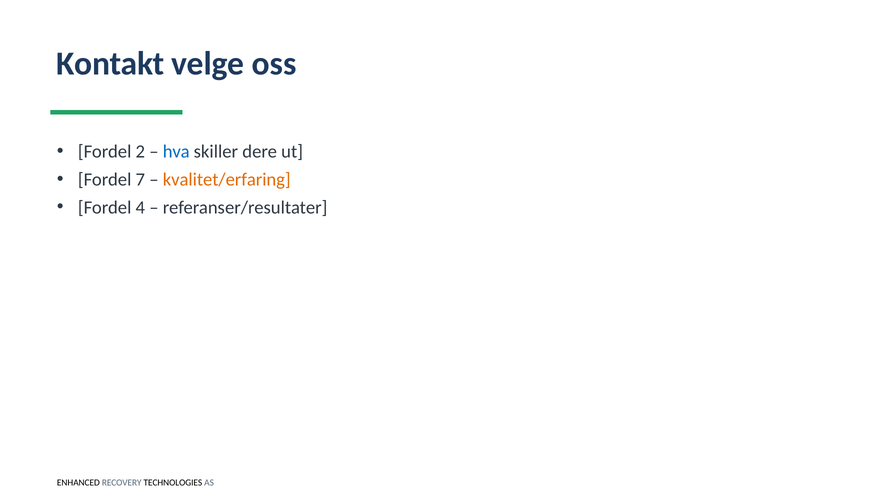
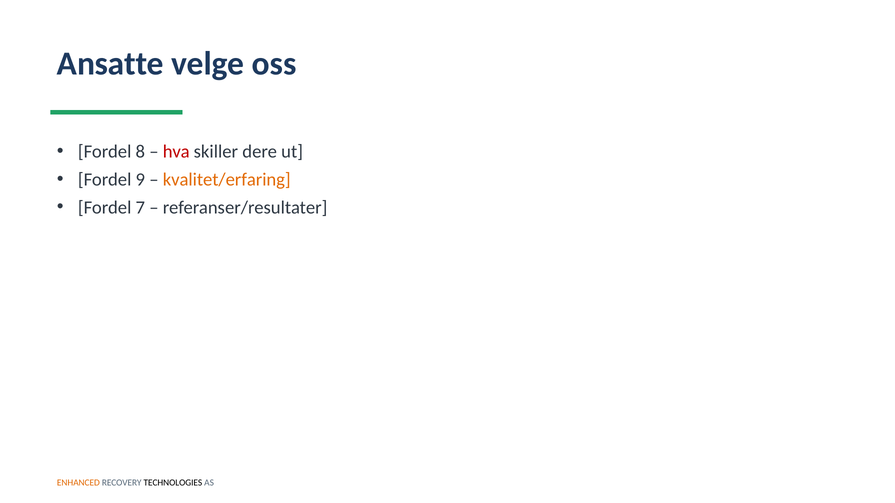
Kontakt: Kontakt -> Ansatte (110, 64)
2: 2 -> 8 (140, 152)
hva colour: blue -> red (176, 152)
7: 7 -> 9 (140, 180)
4: 4 -> 7 (140, 208)
ENHANCED colour: black -> orange (78, 483)
